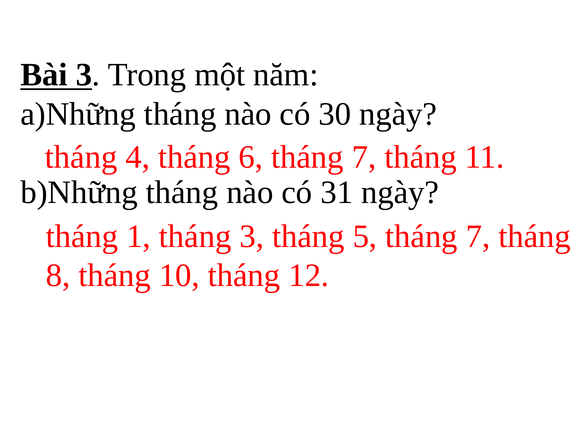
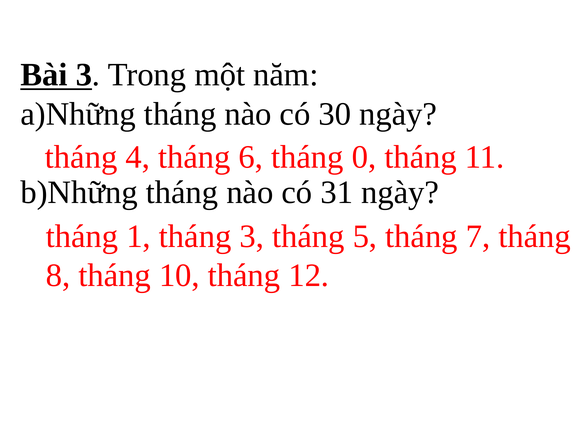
6 tháng 7: 7 -> 0 (364, 157)
